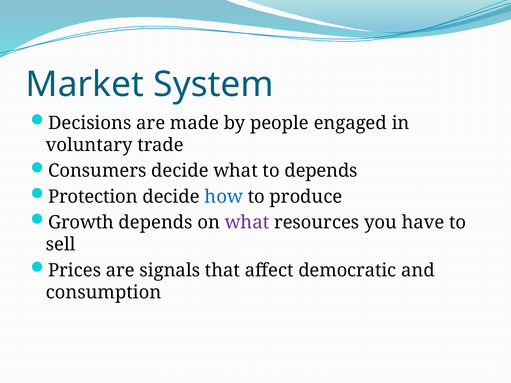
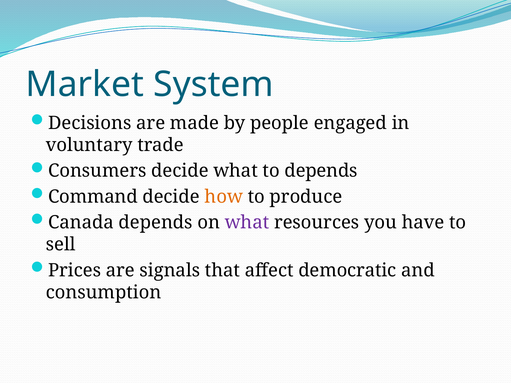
Protection: Protection -> Command (93, 197)
how colour: blue -> orange (224, 197)
Growth: Growth -> Canada (81, 223)
